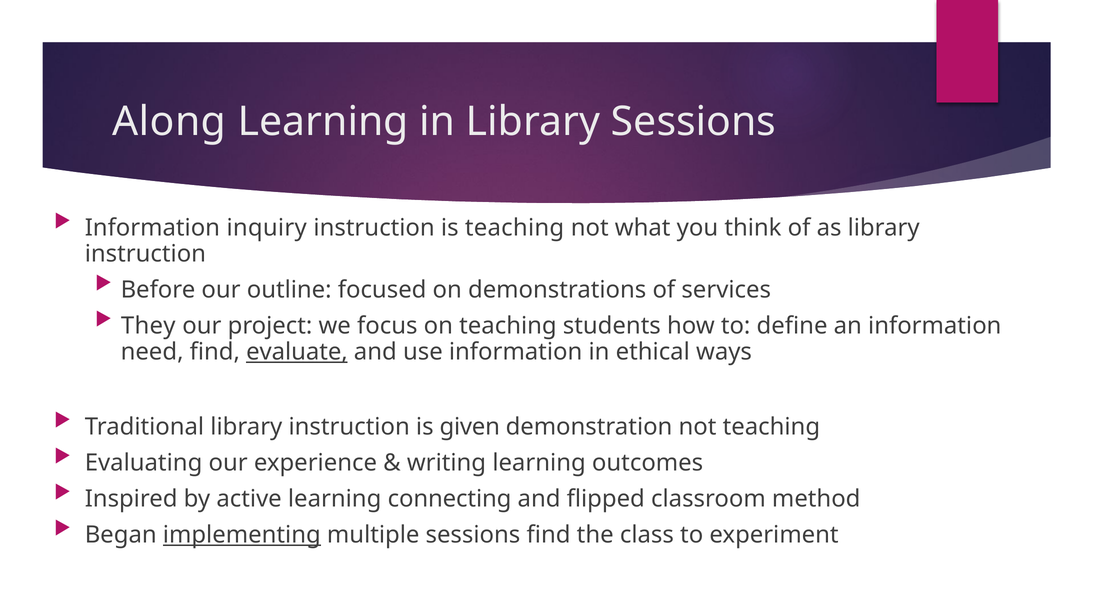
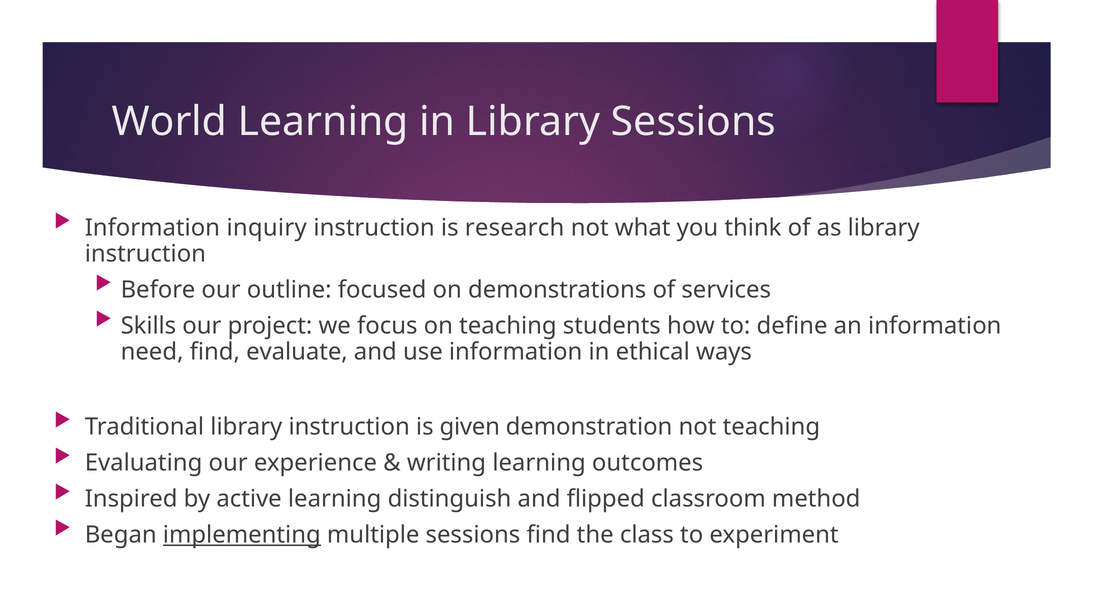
Along: Along -> World (169, 122)
is teaching: teaching -> research (515, 228)
They: They -> Skills (148, 326)
evaluate underline: present -> none (297, 352)
connecting: connecting -> distinguish (450, 499)
